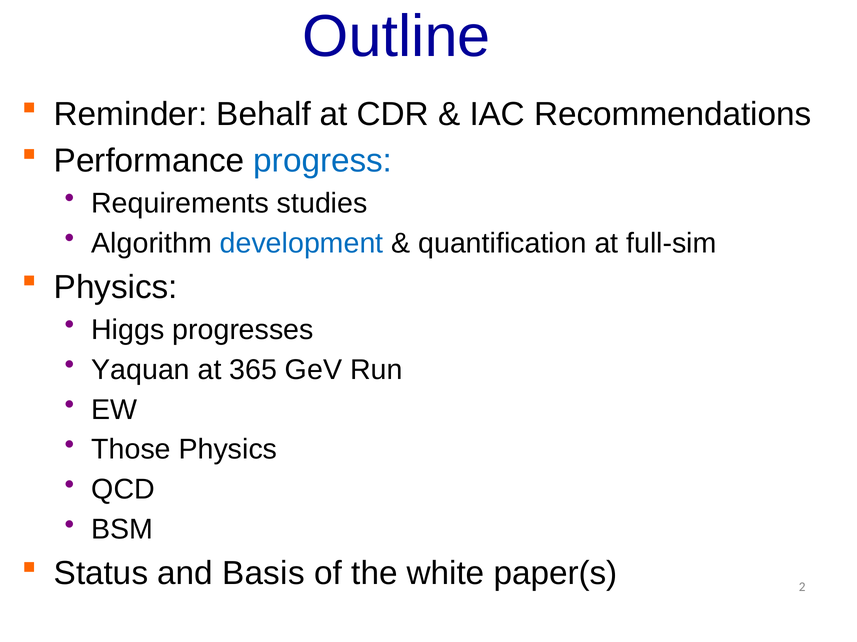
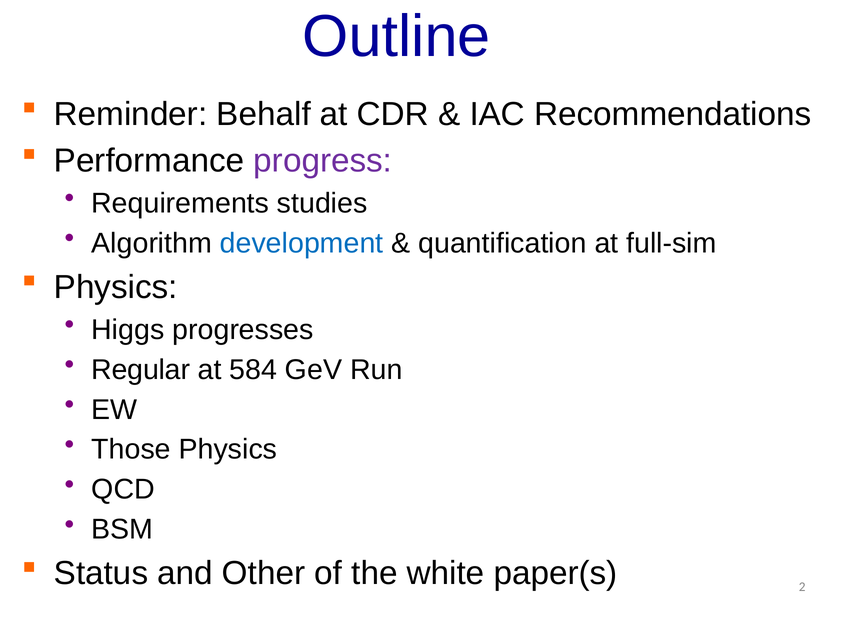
progress colour: blue -> purple (323, 161)
Yaquan: Yaquan -> Regular (141, 370)
365: 365 -> 584 (253, 370)
Basis: Basis -> Other (264, 574)
